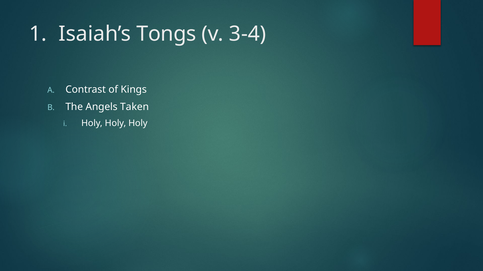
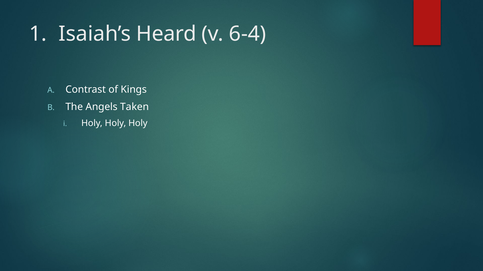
Tongs: Tongs -> Heard (166, 34)
3-4: 3-4 -> 6-4 (248, 34)
